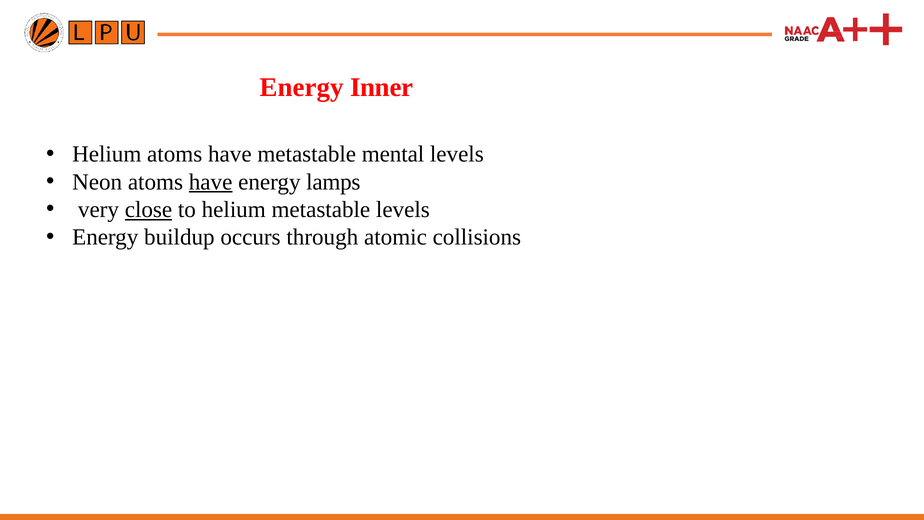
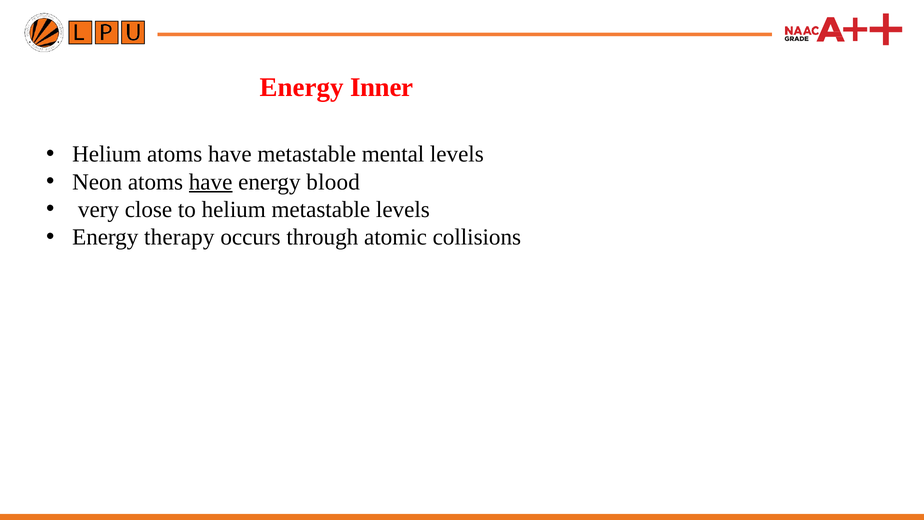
lamps: lamps -> blood (333, 182)
close underline: present -> none (148, 210)
buildup: buildup -> therapy (179, 237)
